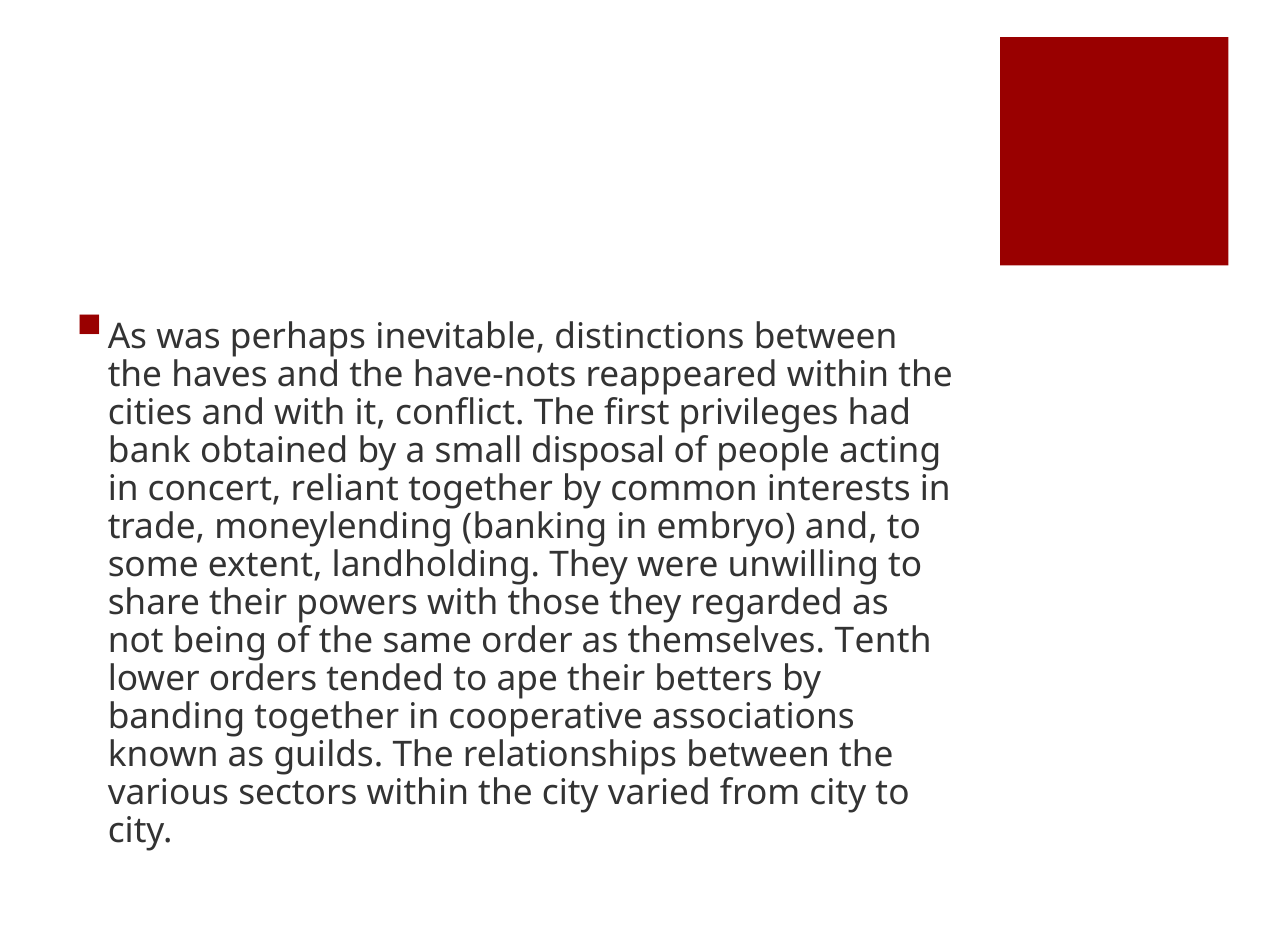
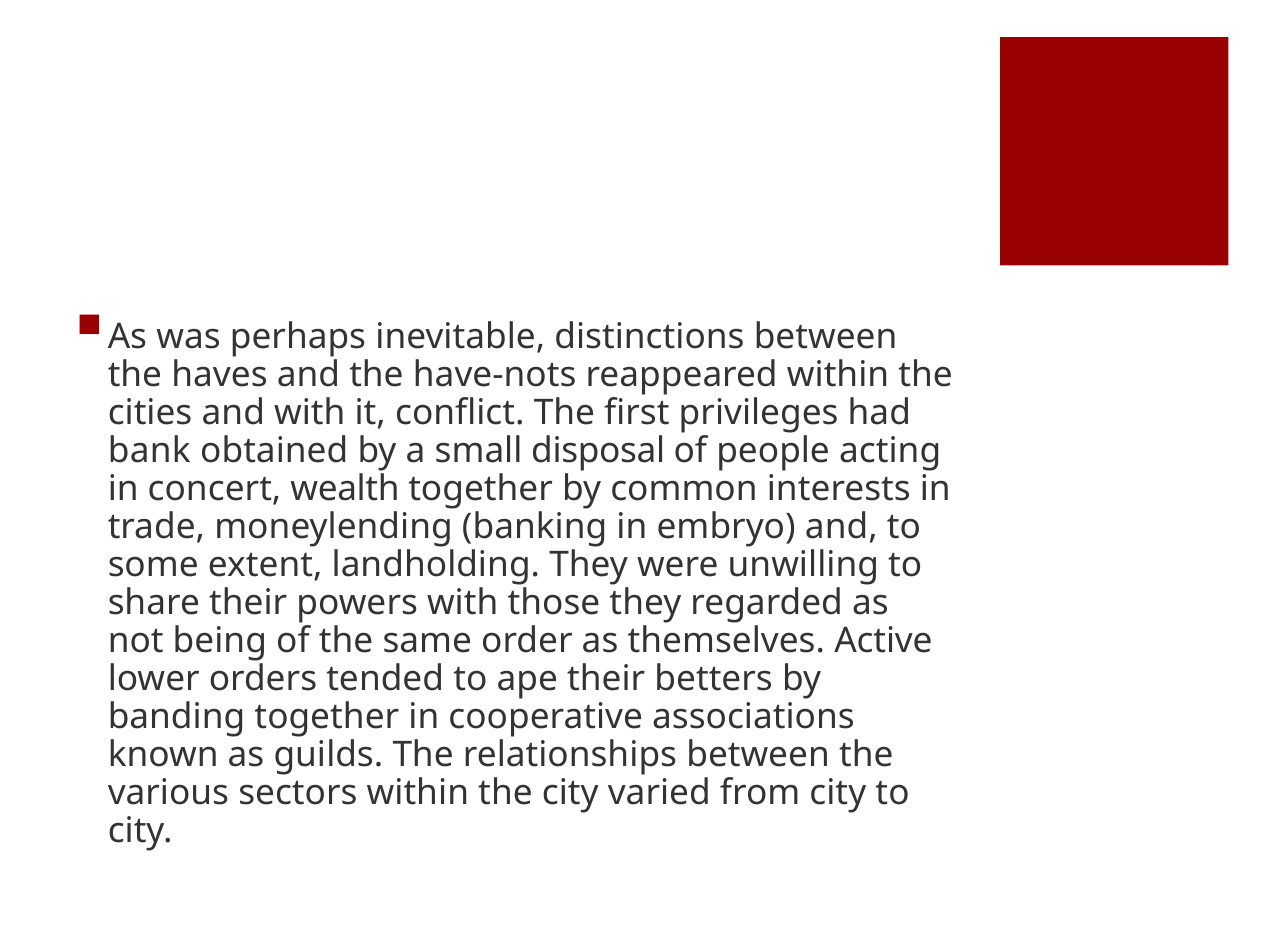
reliant: reliant -> wealth (345, 489)
Tenth: Tenth -> Active (883, 641)
